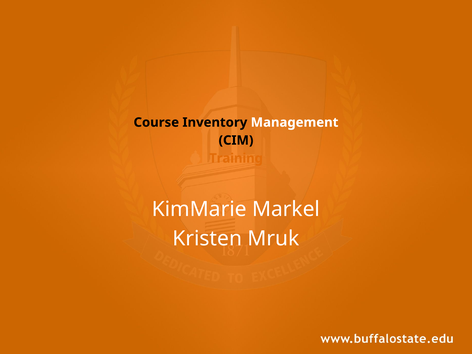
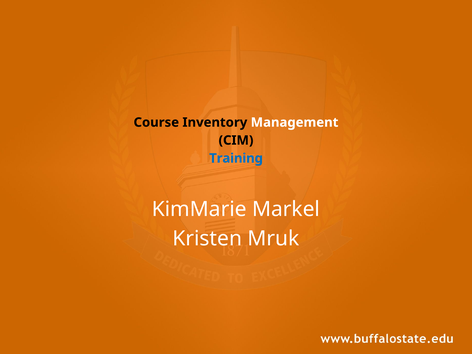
Training colour: orange -> blue (236, 158)
